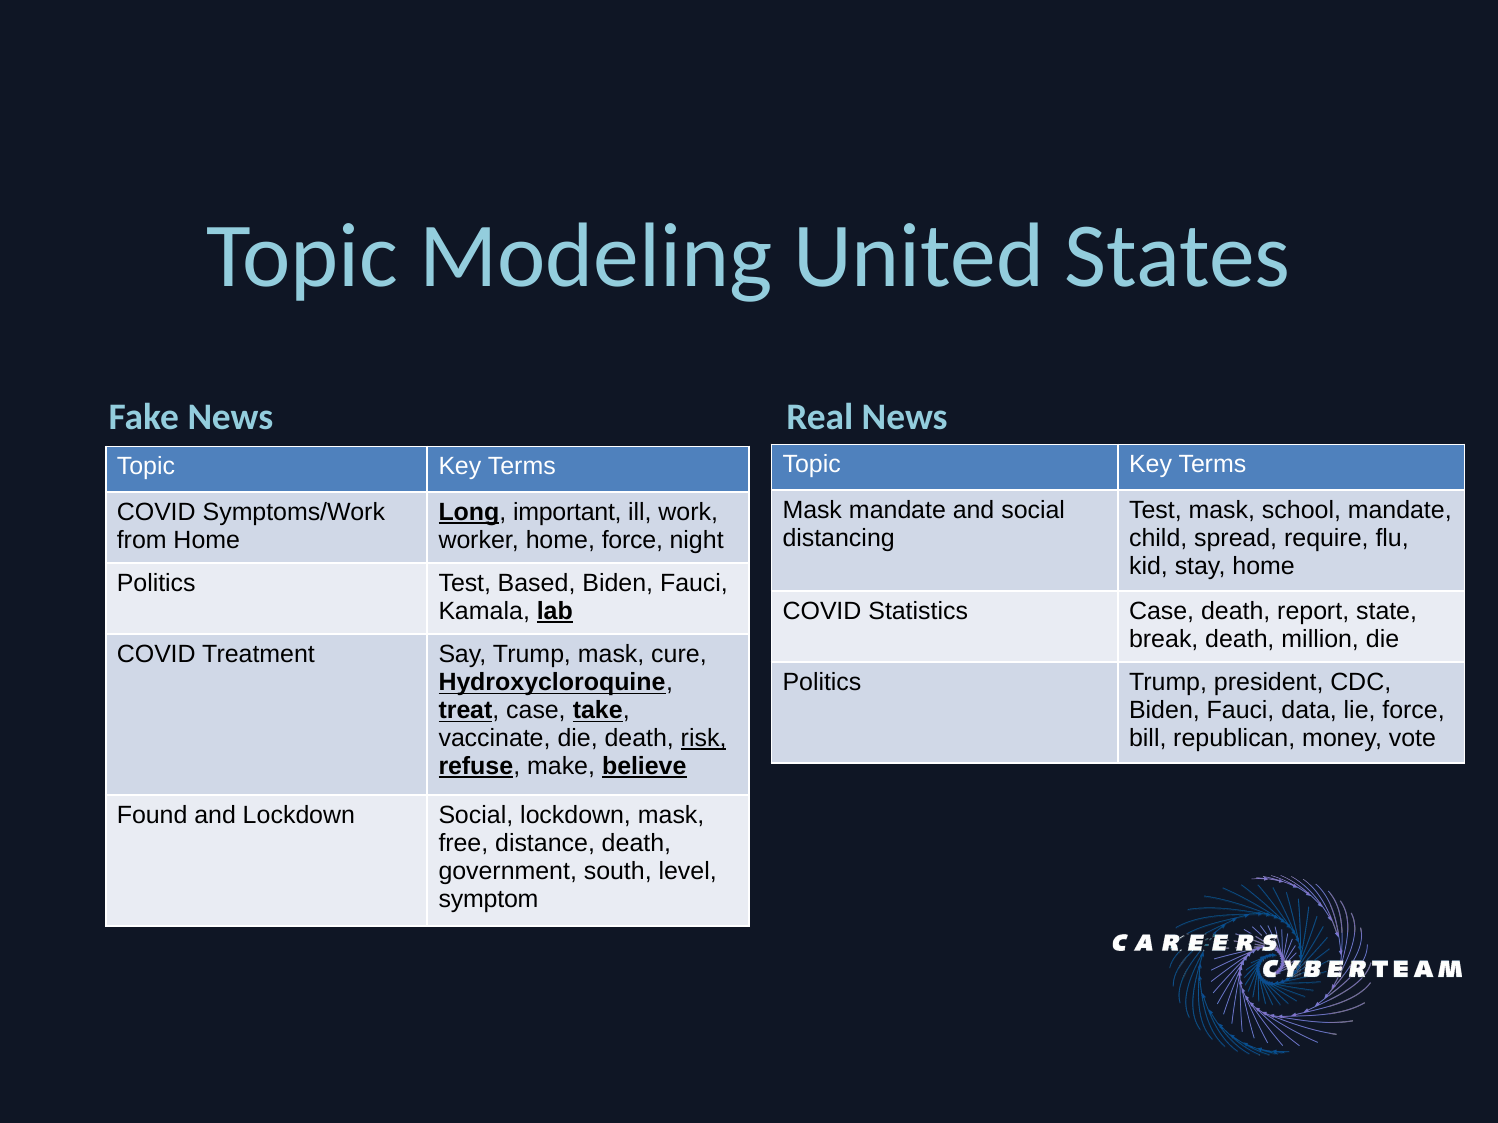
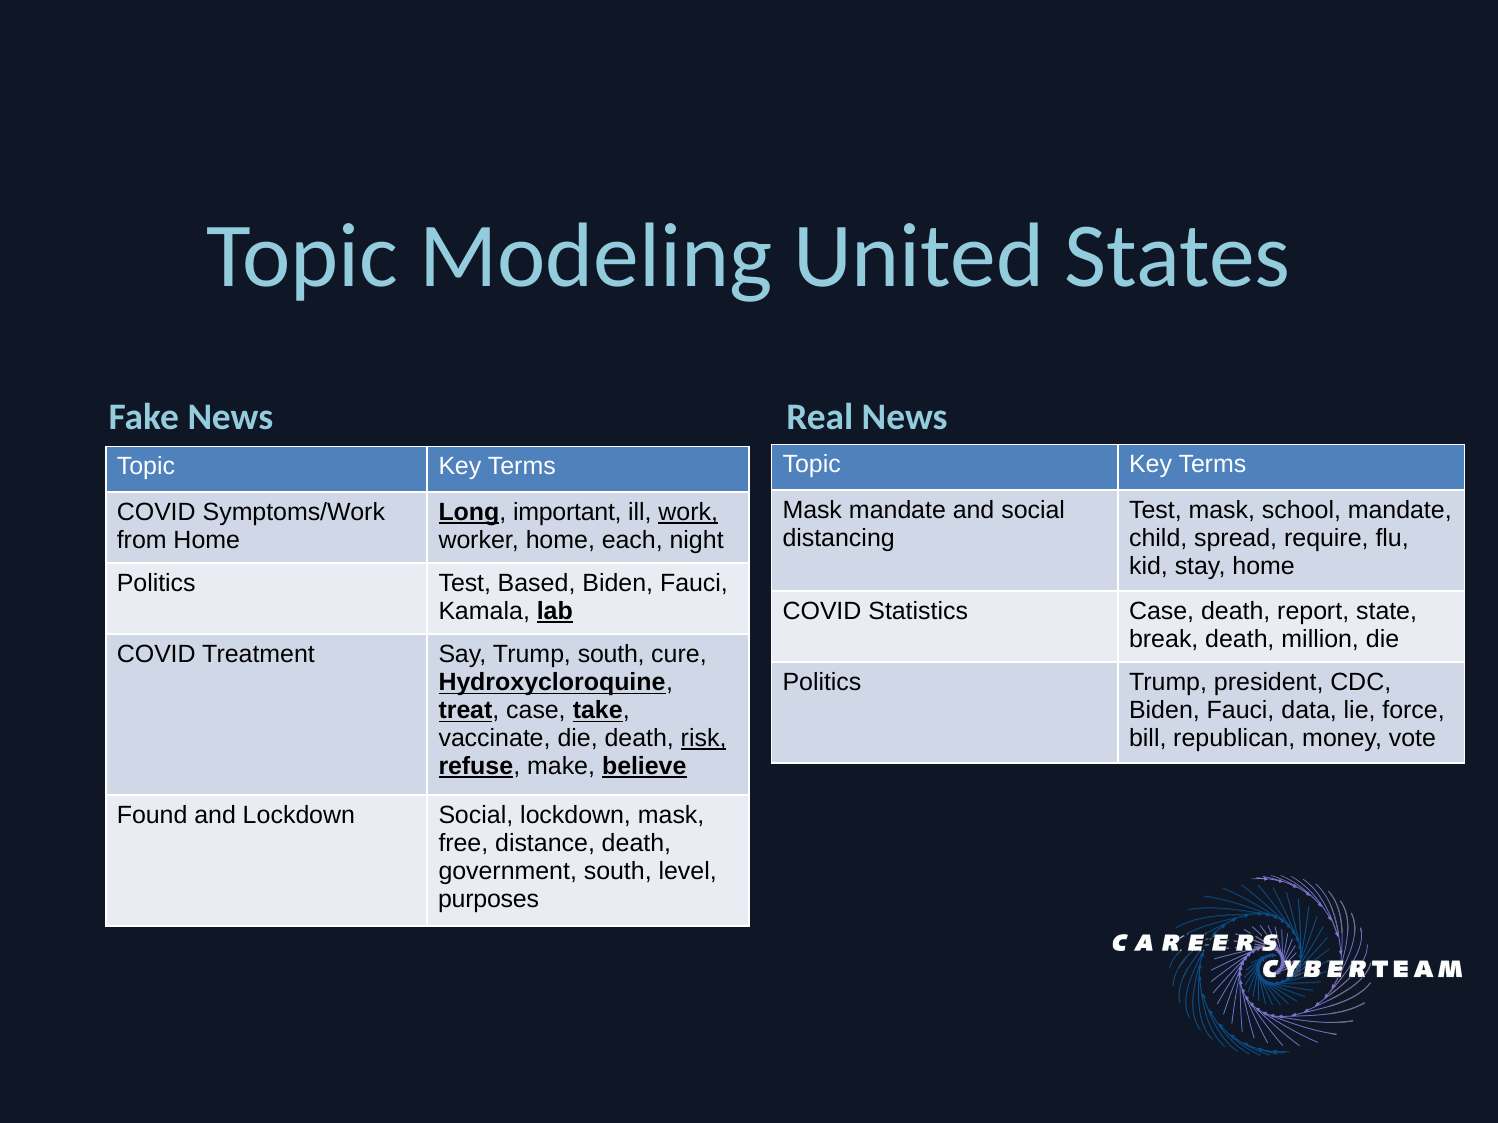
work underline: none -> present (688, 512)
home force: force -> each (632, 540)
Trump mask: mask -> south (611, 655)
symptom: symptom -> purposes (489, 899)
